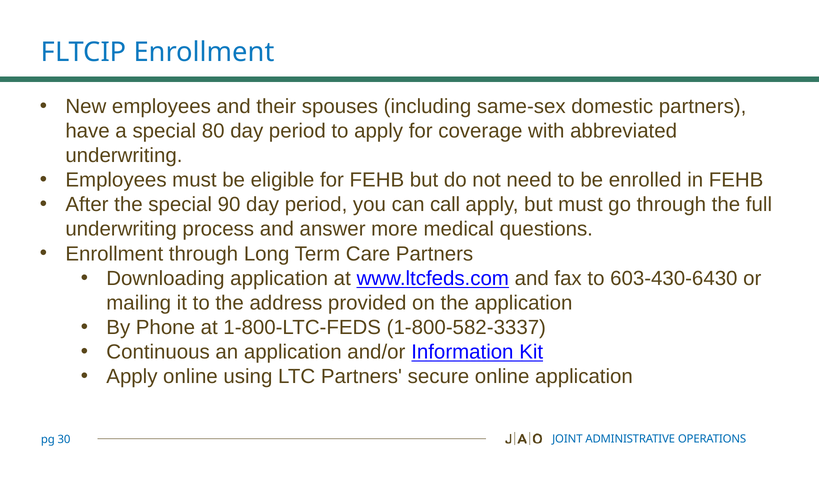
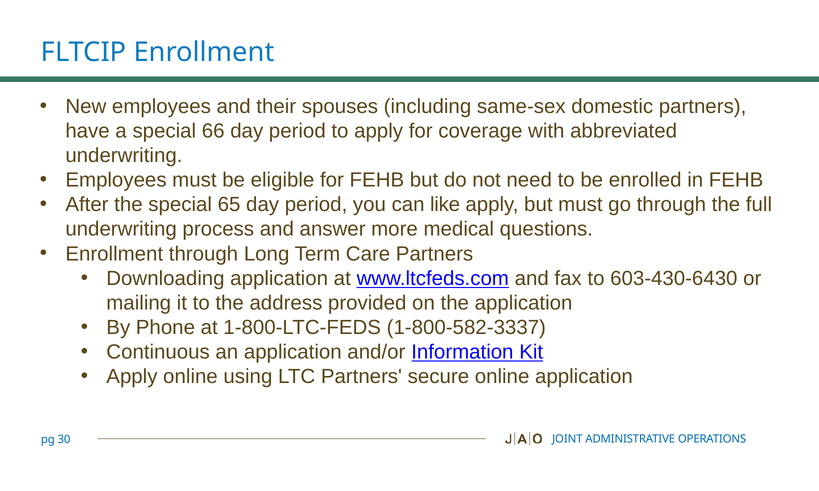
80: 80 -> 66 (213, 131)
90: 90 -> 65 (229, 205)
call: call -> like (445, 205)
